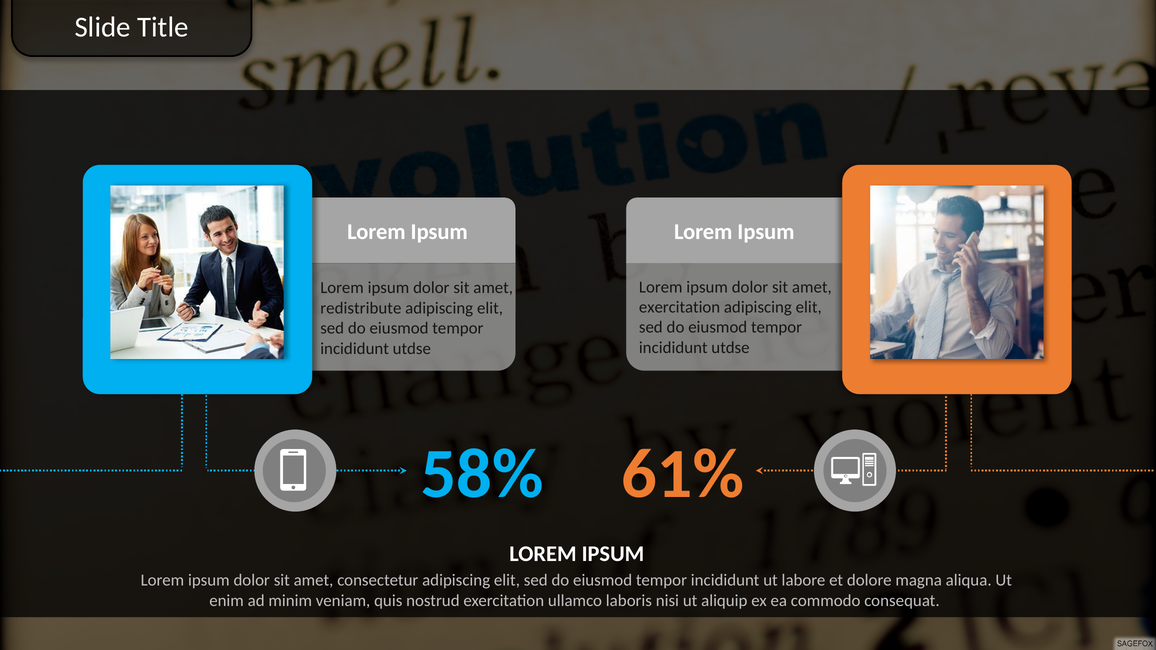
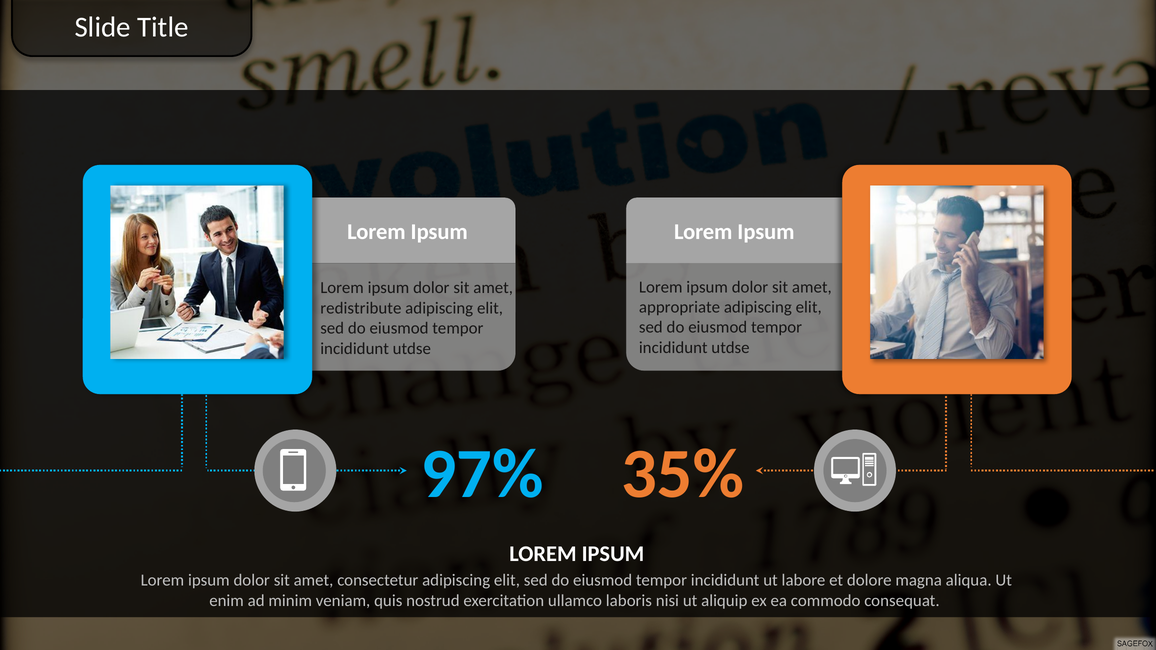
exercitation: exercitation -> appropriate (680, 307)
58%: 58% -> 97% (482, 474)
61%: 61% -> 35% (683, 474)
